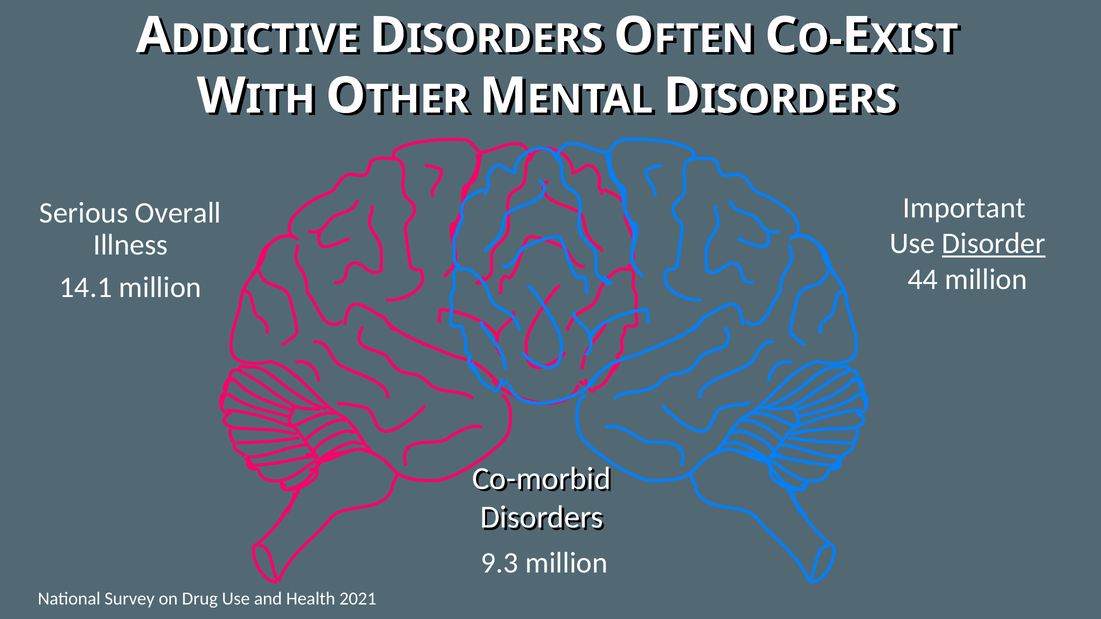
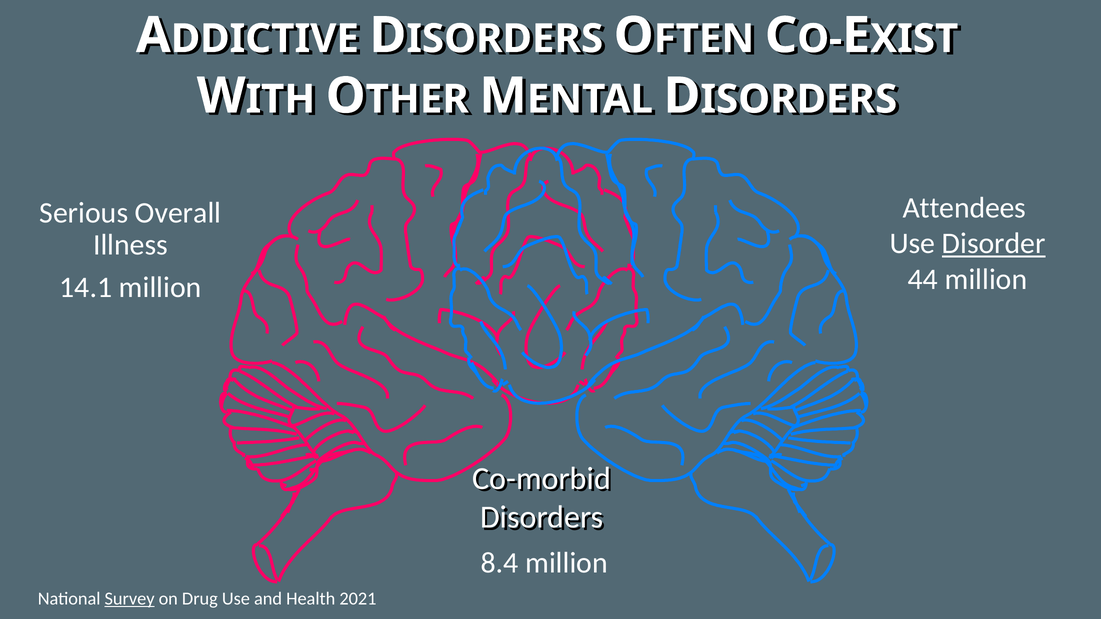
Important: Important -> Attendees (964, 208)
9.3: 9.3 -> 8.4 (500, 563)
Survey underline: none -> present (130, 599)
